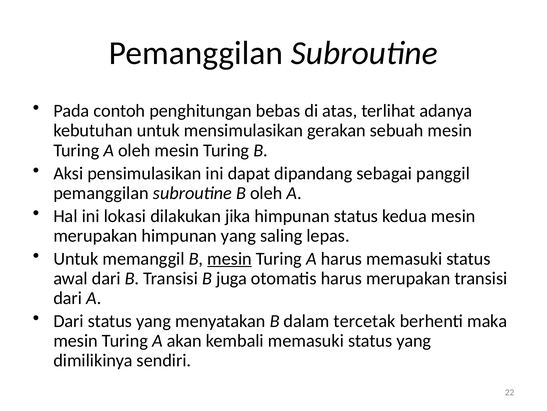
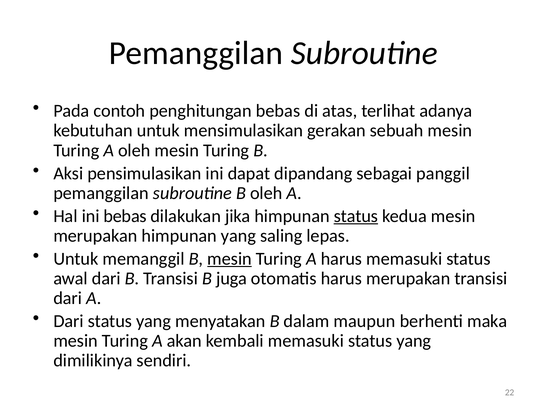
ini lokasi: lokasi -> bebas (125, 216)
status underline: none -> present (356, 216)
tercetak: tercetak -> maupun (365, 321)
